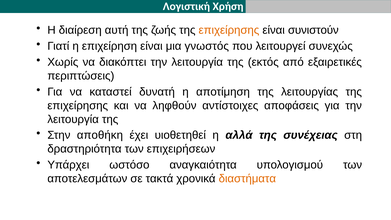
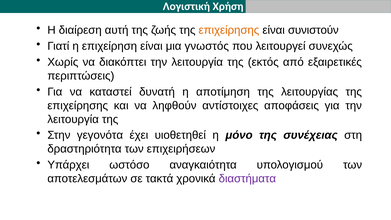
αποθήκη: αποθήκη -> γεγονότα (100, 135)
αλλά: αλλά -> μόνο (239, 135)
διαστήματα colour: orange -> purple (247, 179)
